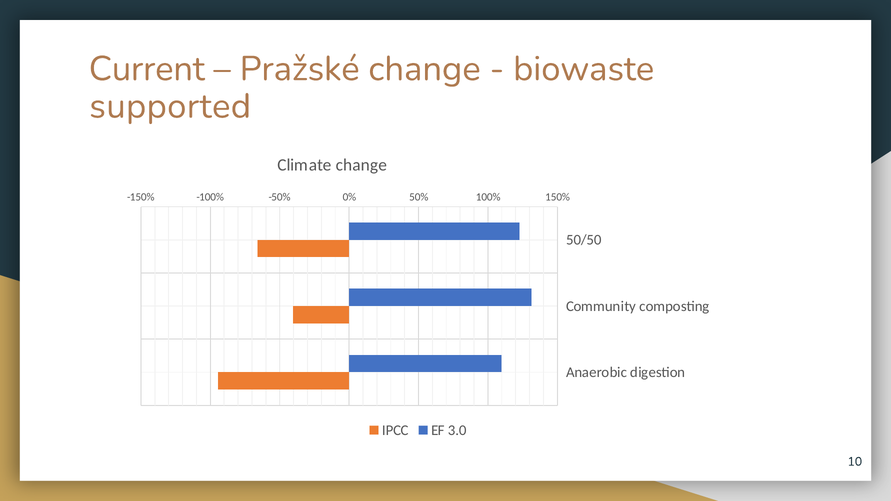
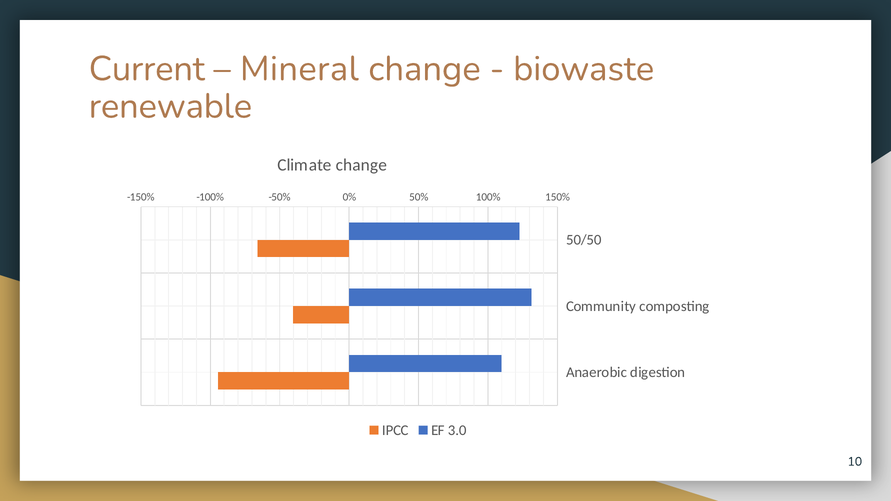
Pražské: Pražské -> Mineral (299, 69)
supported: supported -> renewable (170, 106)
